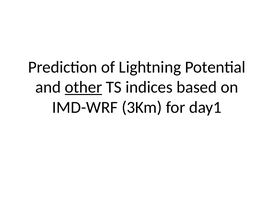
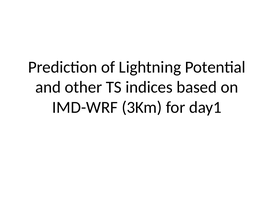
other underline: present -> none (83, 87)
